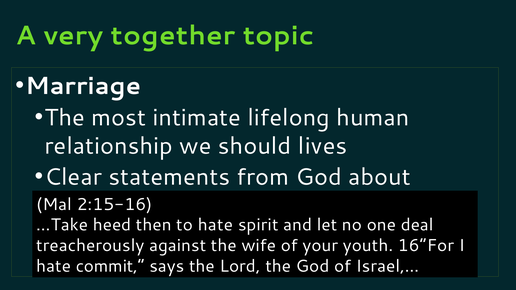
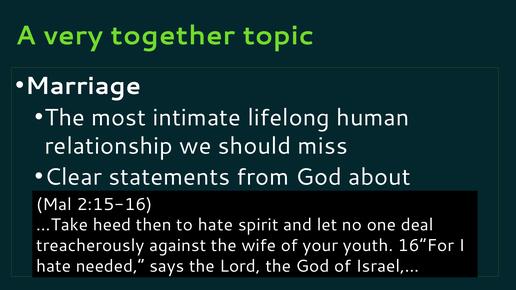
lives: lives -> miss (323, 146)
commit: commit -> needed (110, 266)
